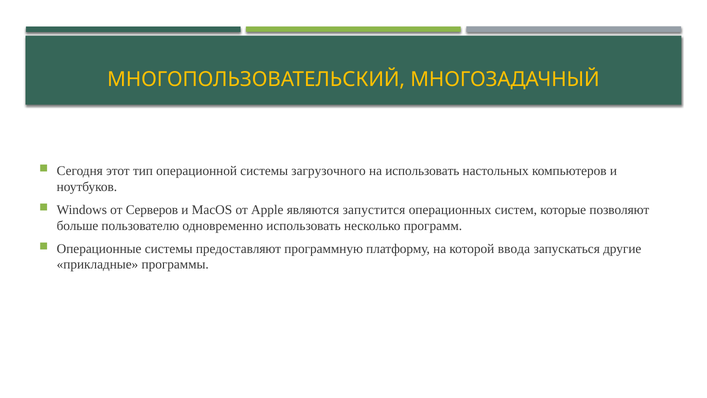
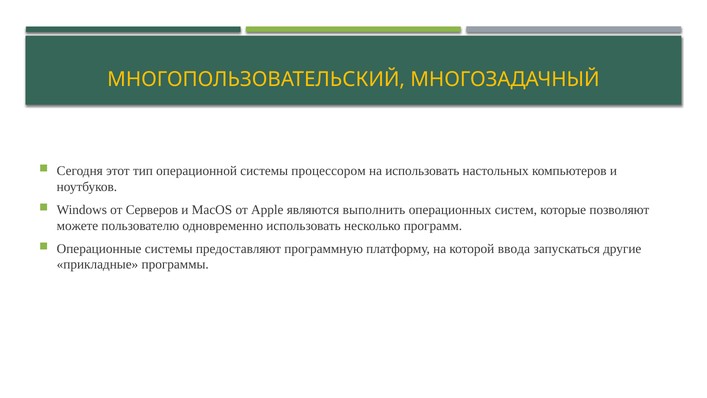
загрузочного: загрузочного -> процессором (329, 171)
запустится: запустится -> выполнить (374, 210)
больше: больше -> можете (77, 226)
